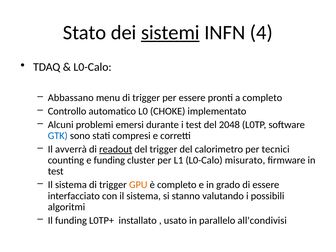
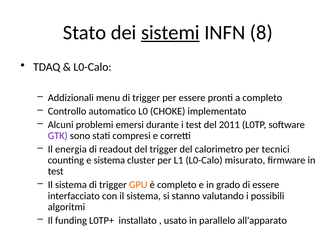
4: 4 -> 8 (261, 33)
Abbassano: Abbassano -> Addizionali (71, 98)
2048: 2048 -> 2011 (229, 125)
GTK colour: blue -> purple (58, 136)
avverrà: avverrà -> energia (71, 149)
readout underline: present -> none (116, 149)
e funding: funding -> sistema (109, 160)
all'condivisi: all'condivisi -> all'apparato (262, 220)
